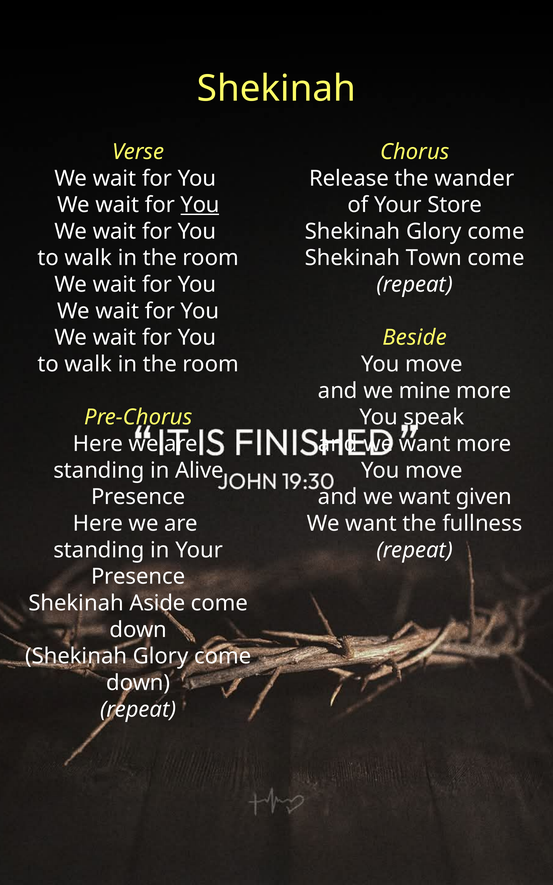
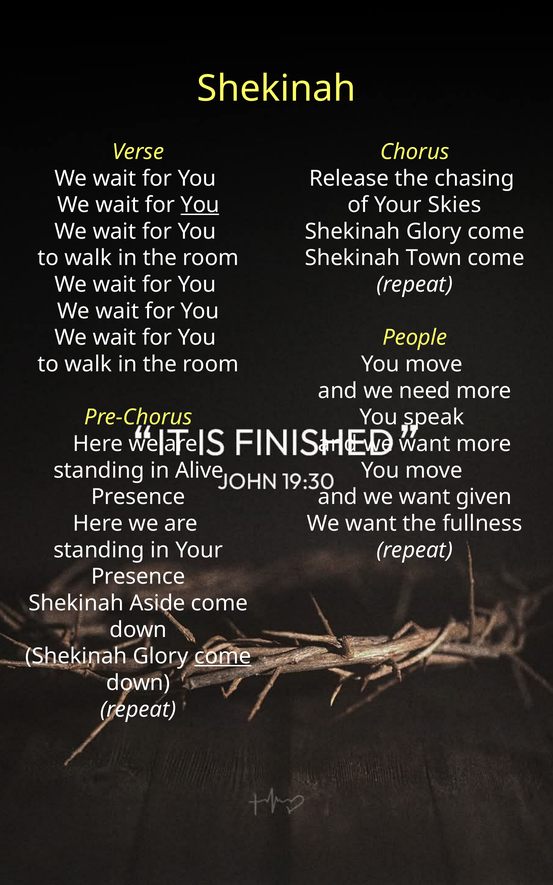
wander: wander -> chasing (474, 178)
Store: Store -> Skies (455, 205)
Beside: Beside -> People (415, 338)
mine: mine -> need (425, 391)
come underline: none -> present (223, 656)
